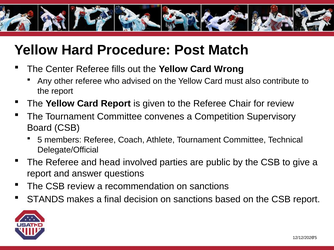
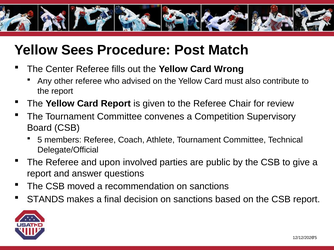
Hard: Hard -> Sees (77, 50)
head: head -> upon (110, 163)
CSB review: review -> moved (81, 187)
